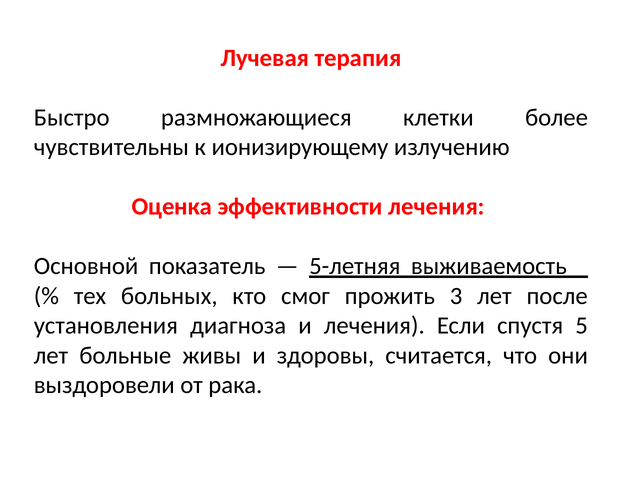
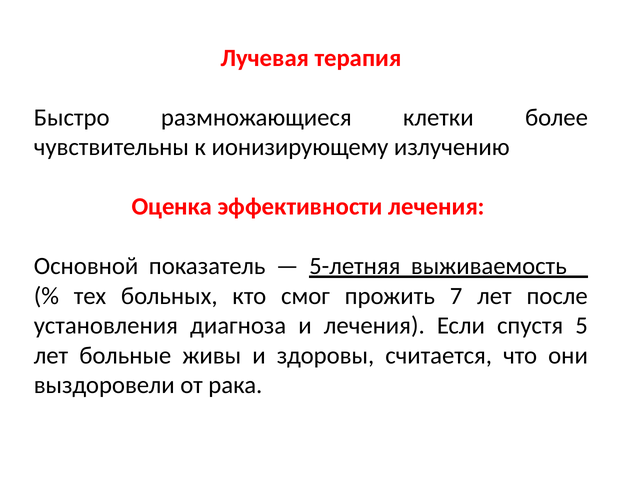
3: 3 -> 7 (456, 296)
